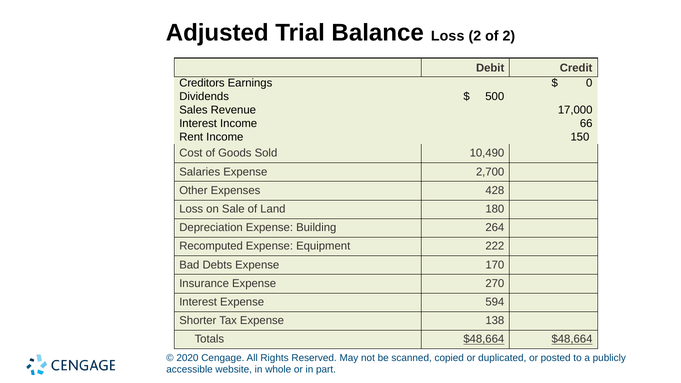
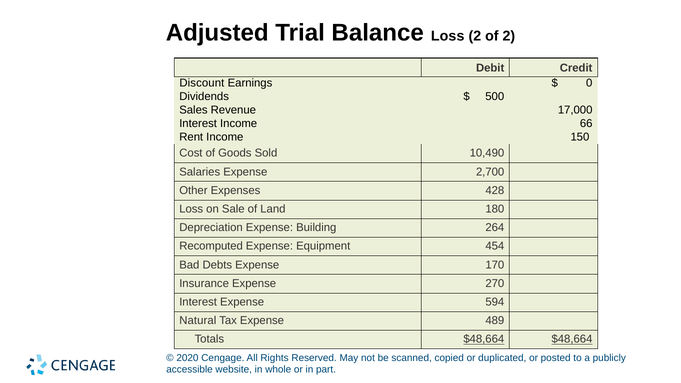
Creditors: Creditors -> Discount (202, 83)
222: 222 -> 454 (495, 246)
Shorter: Shorter -> Natural (198, 321)
138: 138 -> 489 (495, 321)
